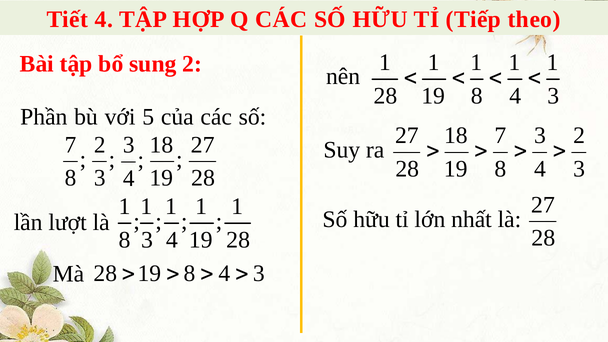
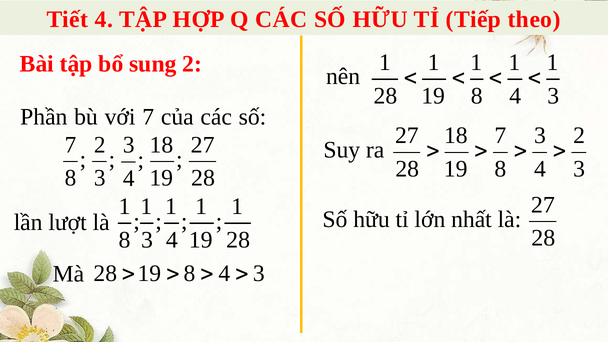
với 5: 5 -> 7 (148, 117)
